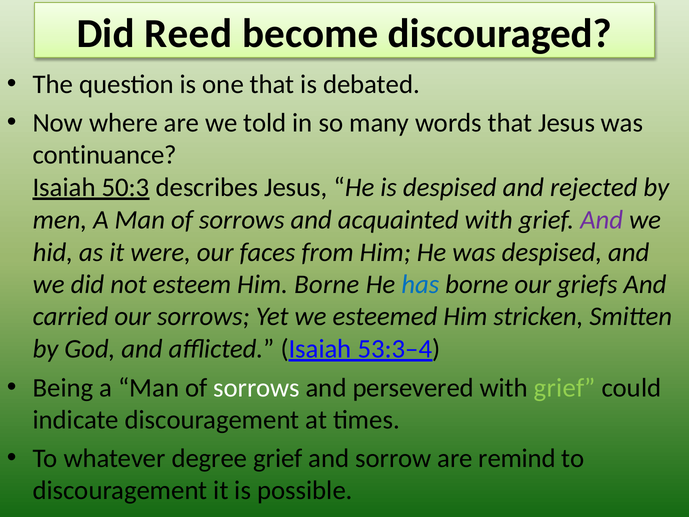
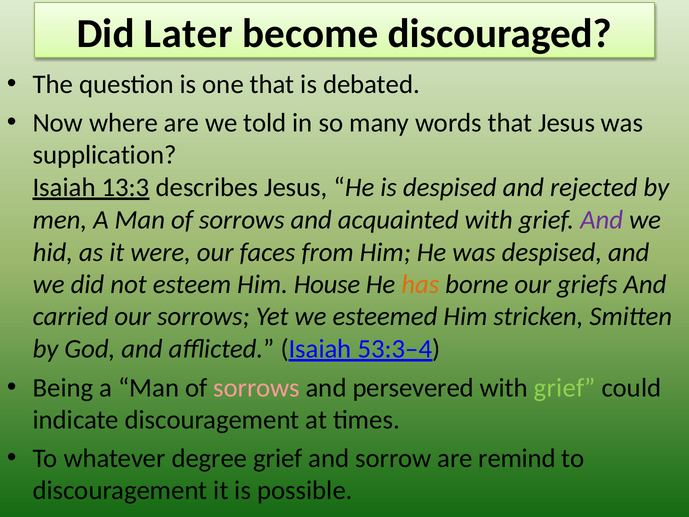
Reed: Reed -> Later (188, 33)
continuance: continuance -> supplication (105, 155)
50:3: 50:3 -> 13:3 (126, 187)
Him Borne: Borne -> House (327, 284)
has colour: blue -> orange (420, 284)
sorrows colour: white -> pink (257, 387)
